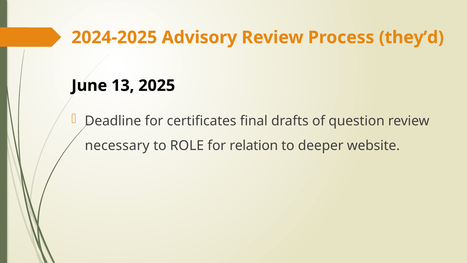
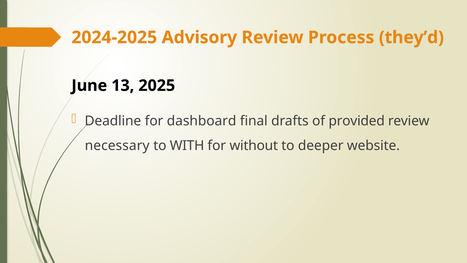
certificates: certificates -> dashboard (202, 121)
question: question -> provided (357, 121)
ROLE: ROLE -> WITH (187, 145)
relation: relation -> without (254, 145)
